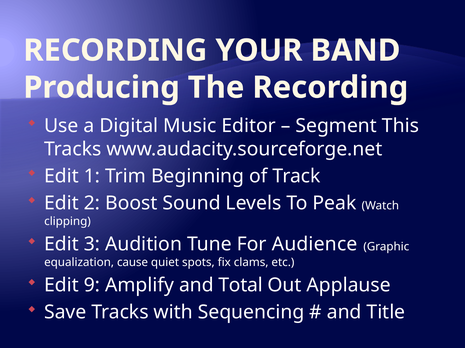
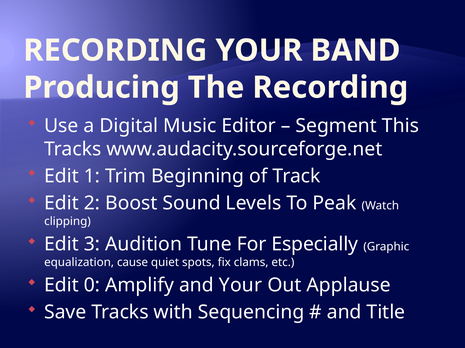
Audience: Audience -> Especially (315, 245)
9: 9 -> 0 (92, 286)
and Total: Total -> Your (241, 286)
